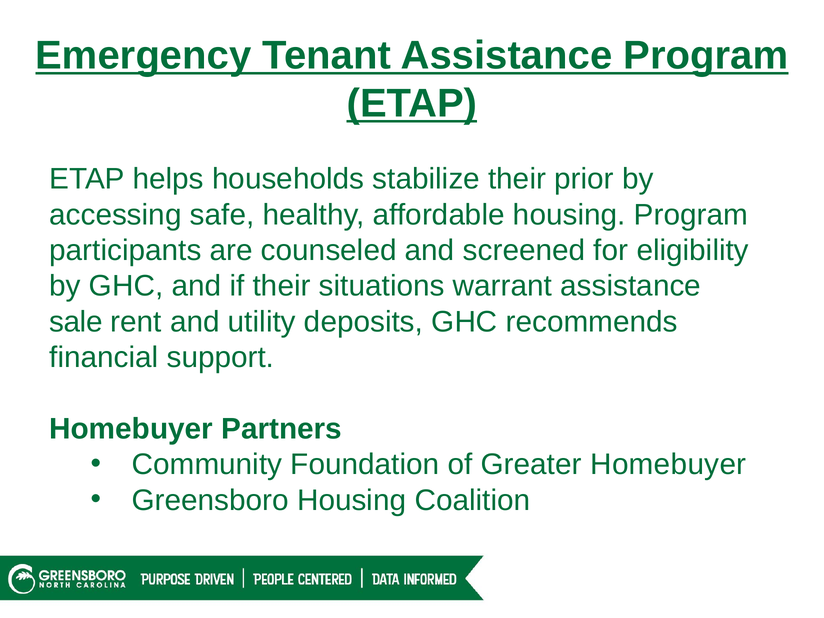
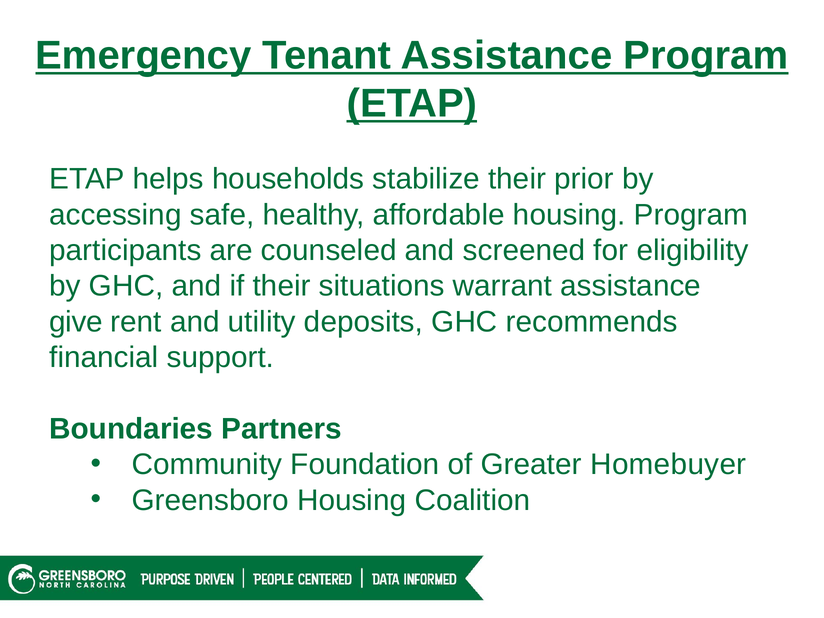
sale: sale -> give (76, 322)
Homebuyer: Homebuyer -> Boundaries (131, 429)
